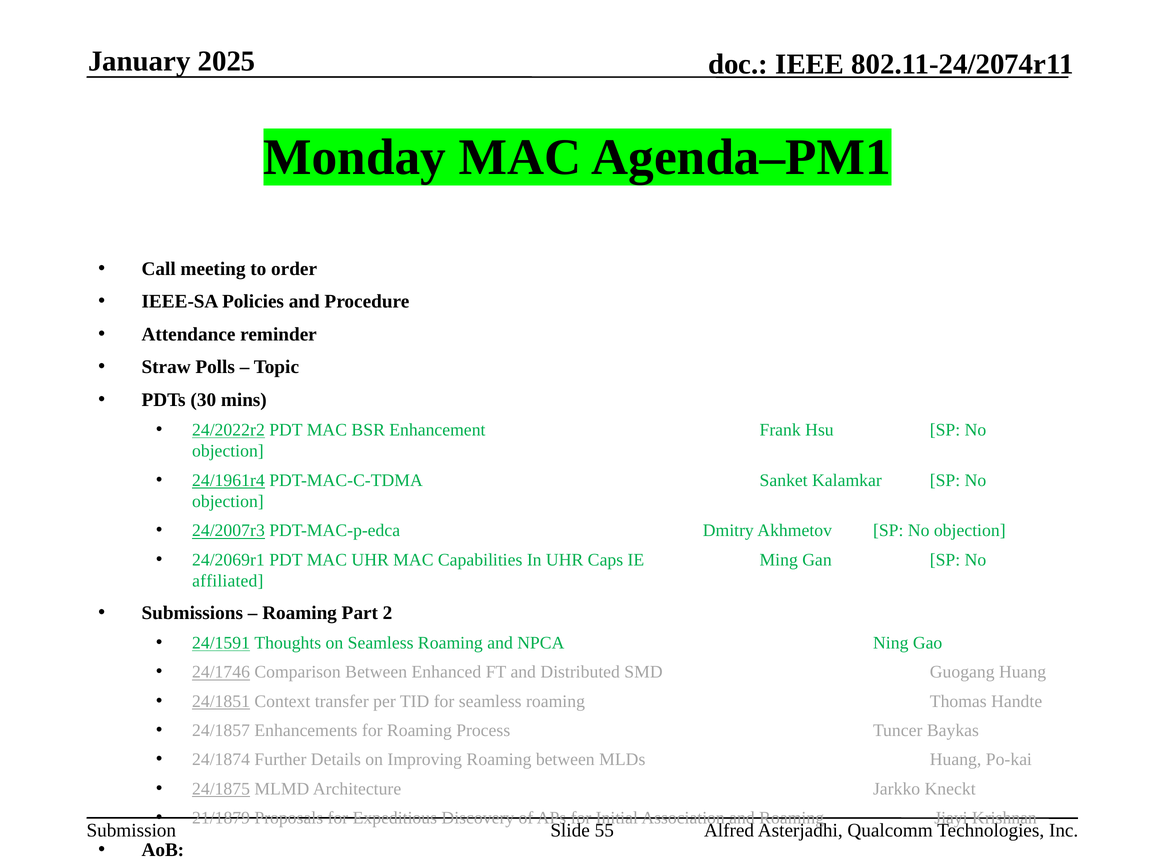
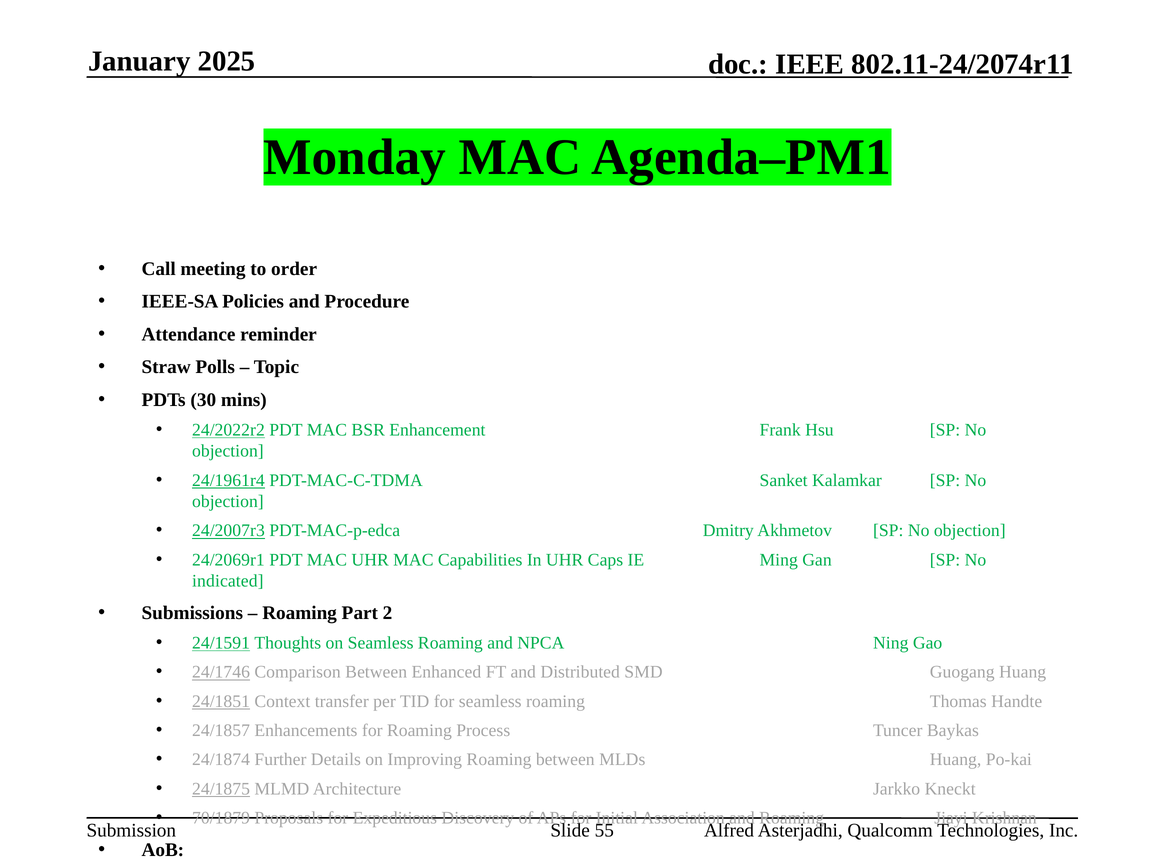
affiliated: affiliated -> indicated (228, 581)
21/1879: 21/1879 -> 70/1879 (221, 818)
